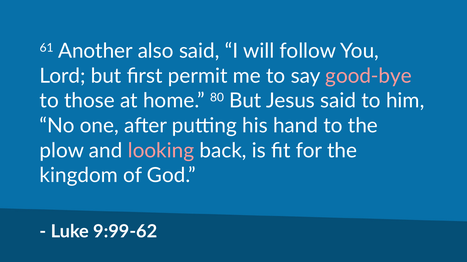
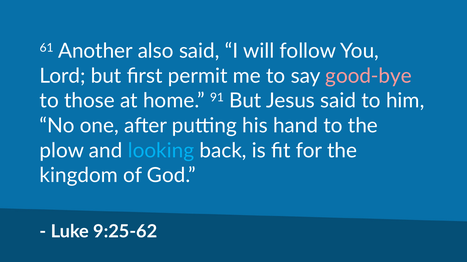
80: 80 -> 91 (217, 98)
looking colour: pink -> light blue (161, 151)
9:99-62: 9:99-62 -> 9:25-62 (125, 232)
